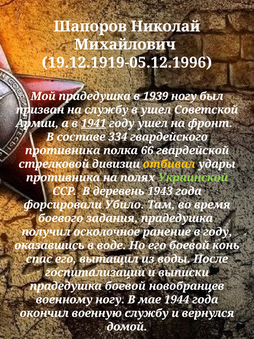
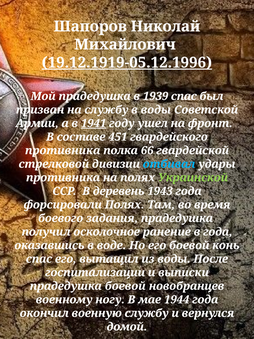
19.12.1919-05.12.1996 underline: none -> present (127, 63)
1939 ногу: ногу -> спас (184, 96)
в ушел: ушел -> воды (156, 110)
334: 334 -> 451 (118, 137)
отбивал colour: yellow -> light blue (169, 164)
форсировали Убило: Убило -> Полях (125, 205)
в году: году -> года (218, 232)
